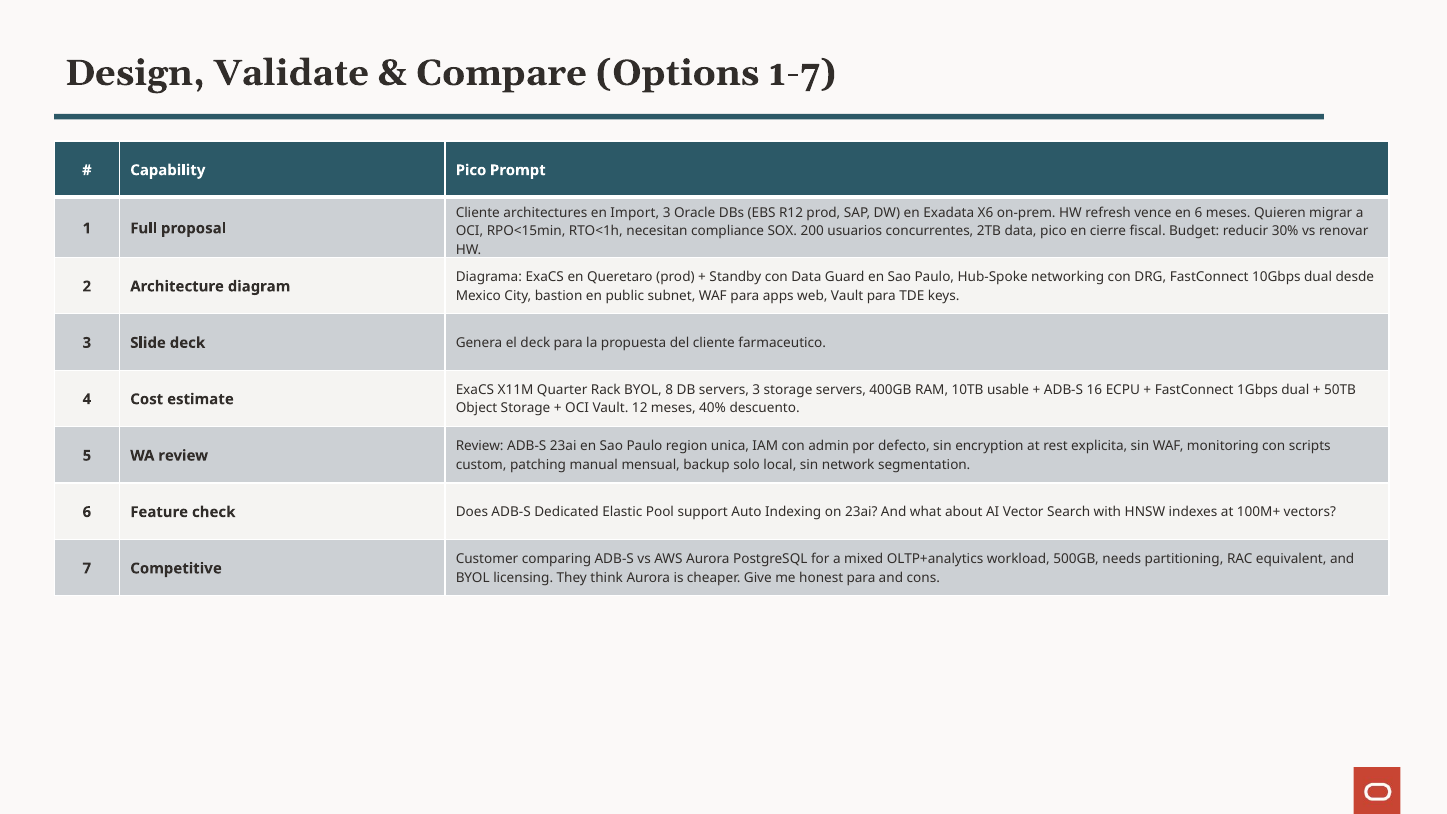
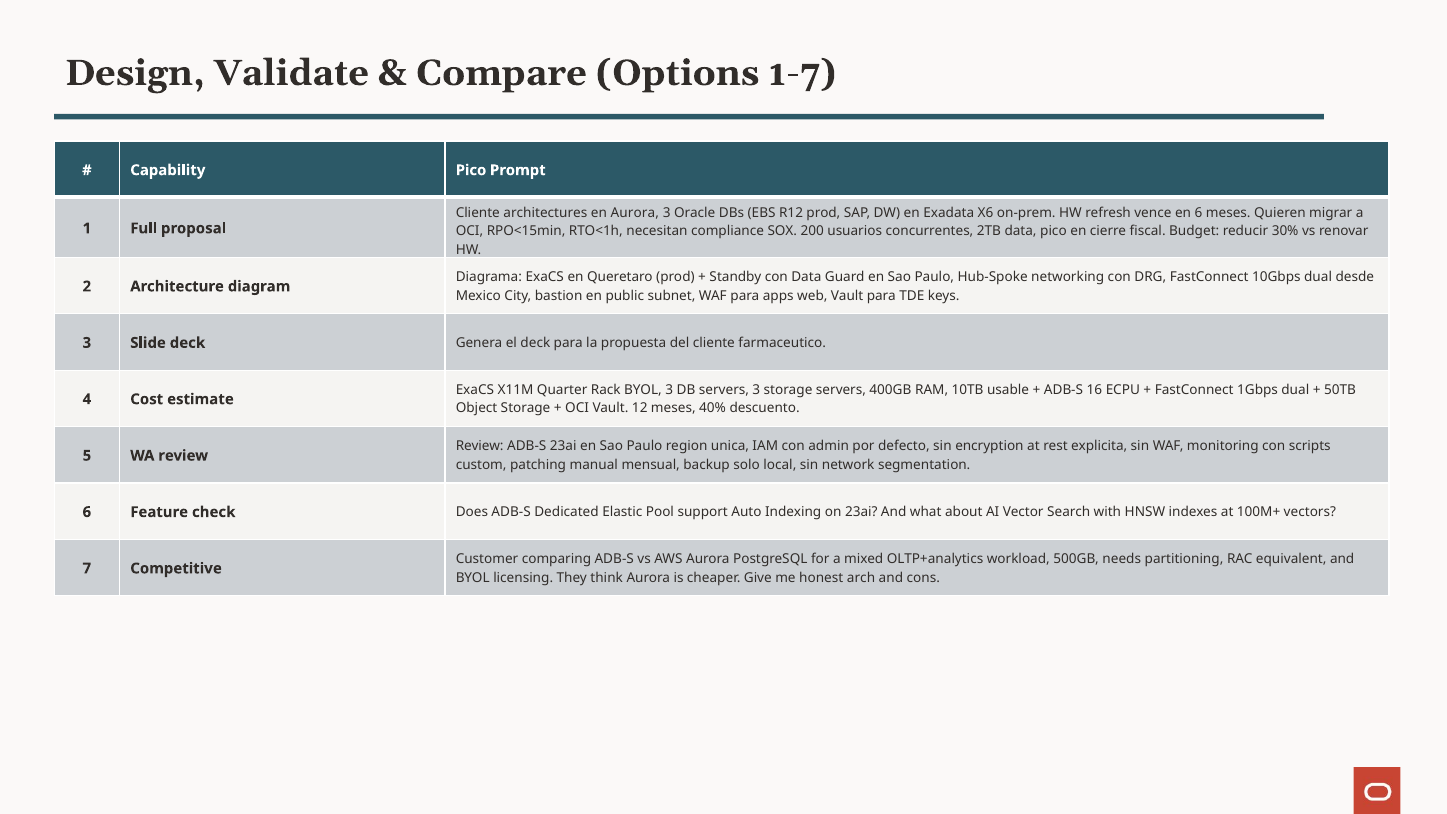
en Import: Import -> Aurora (635, 213)
BYOL 8: 8 -> 3 (669, 390)
honest para: para -> arch (861, 578)
